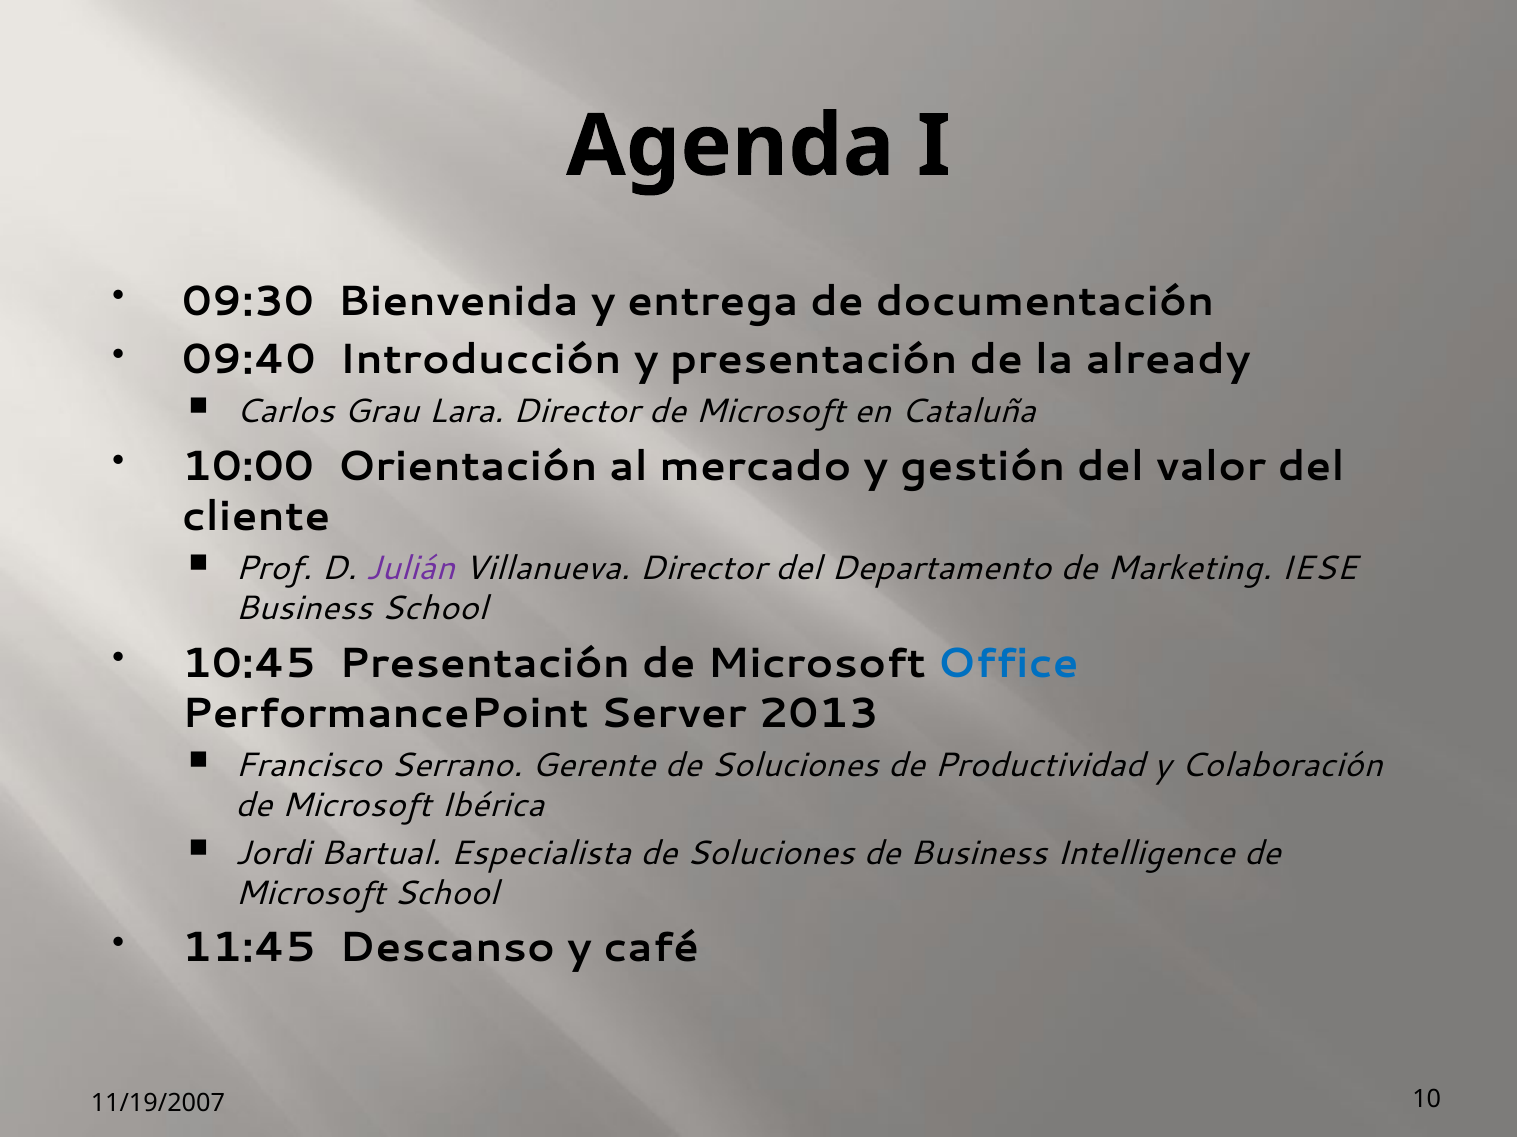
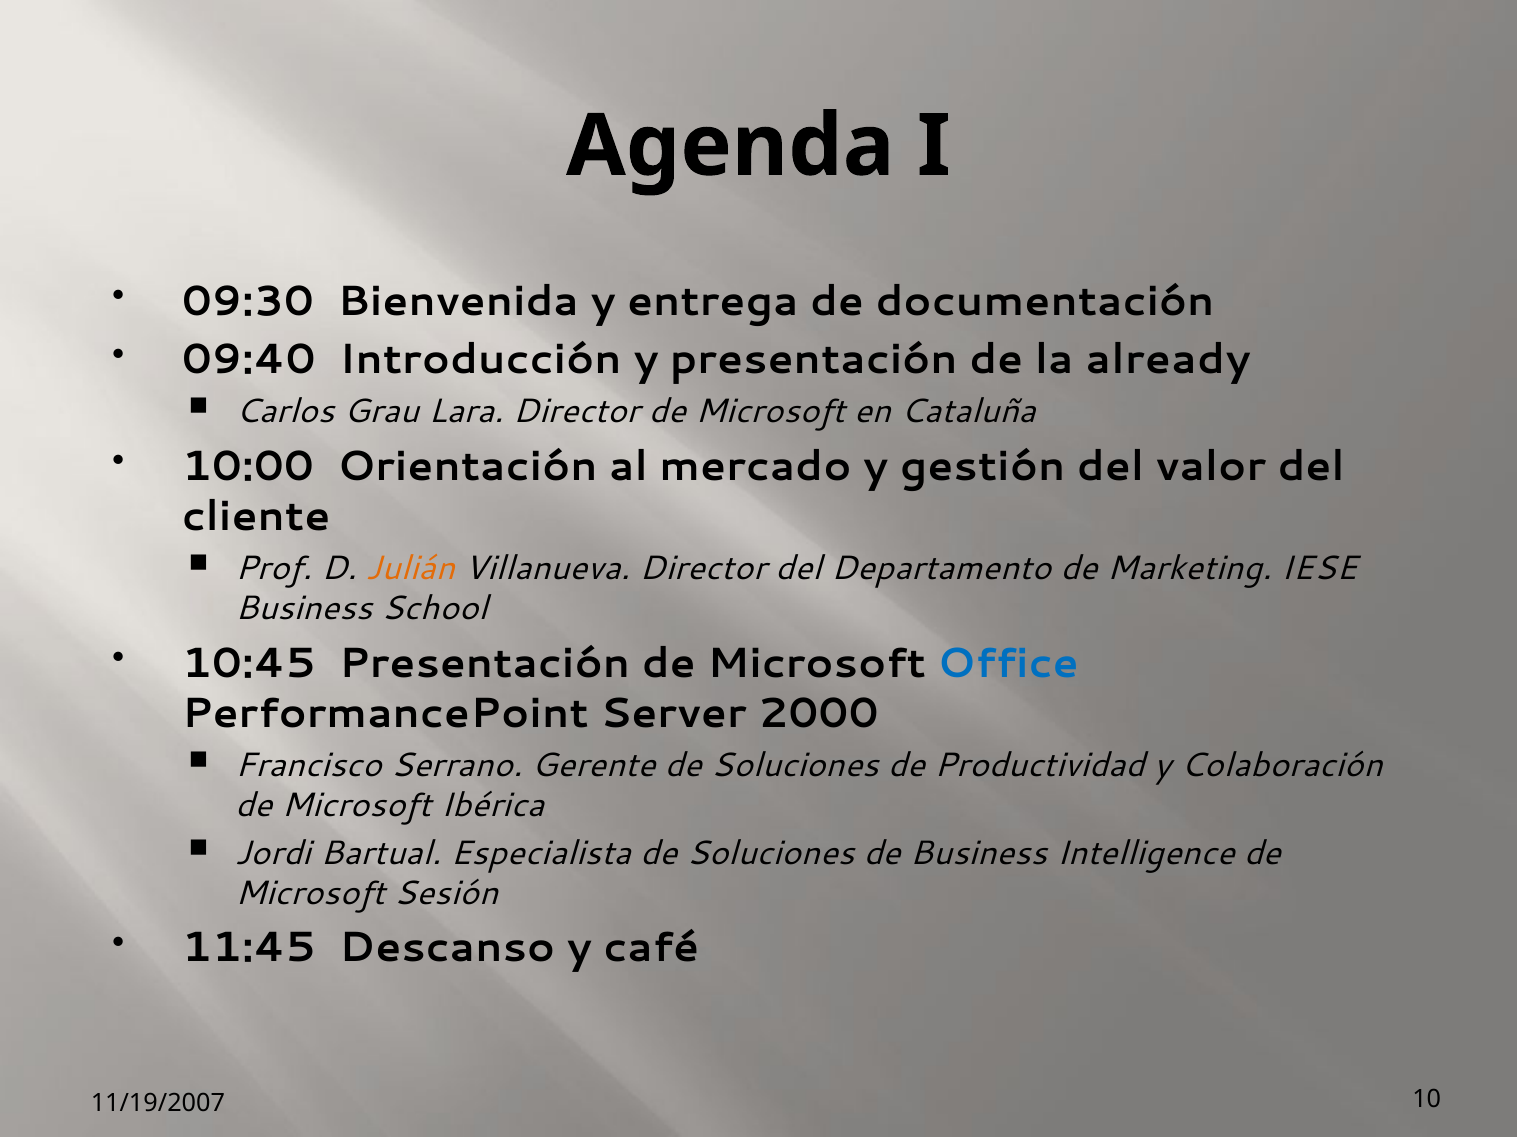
Julián colour: purple -> orange (410, 569)
2013: 2013 -> 2000 (818, 714)
Microsoft School: School -> Sesión (446, 894)
